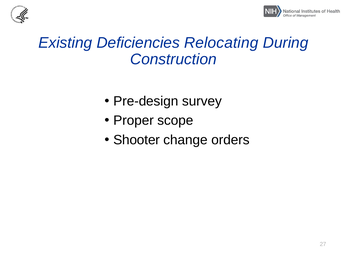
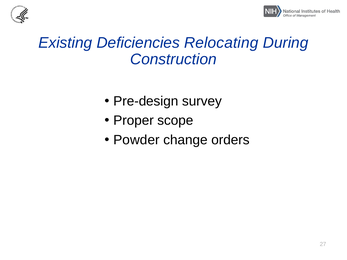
Shooter: Shooter -> Powder (137, 140)
